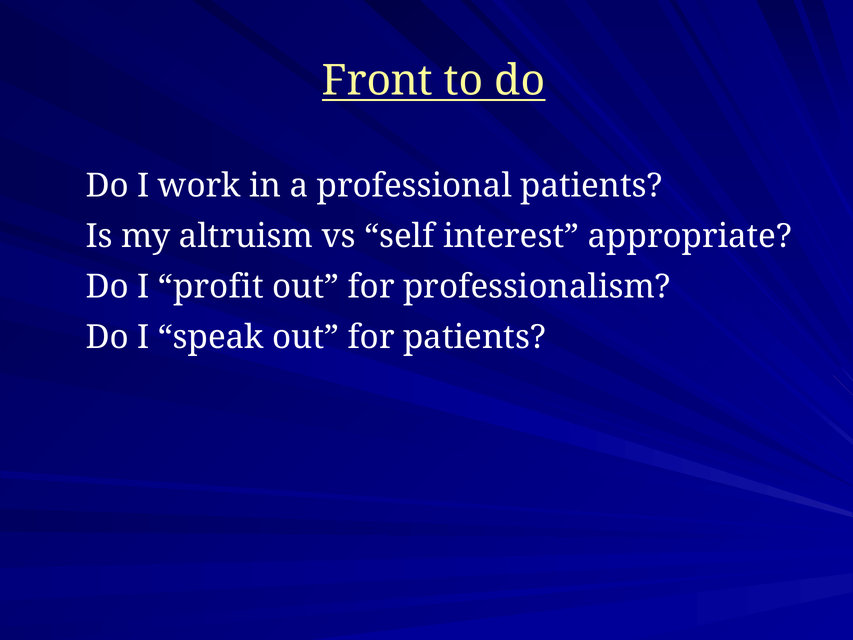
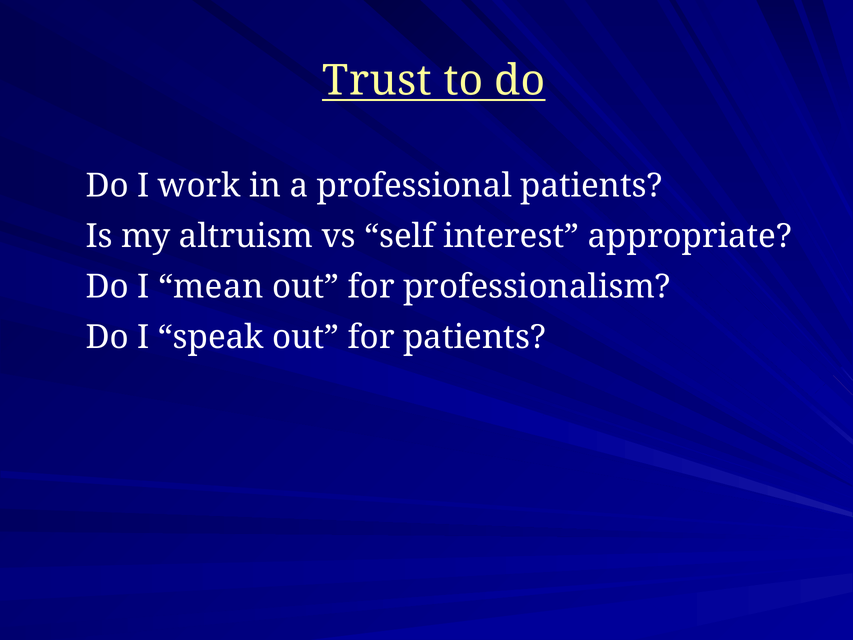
Front: Front -> Trust (377, 81)
profit: profit -> mean (211, 287)
